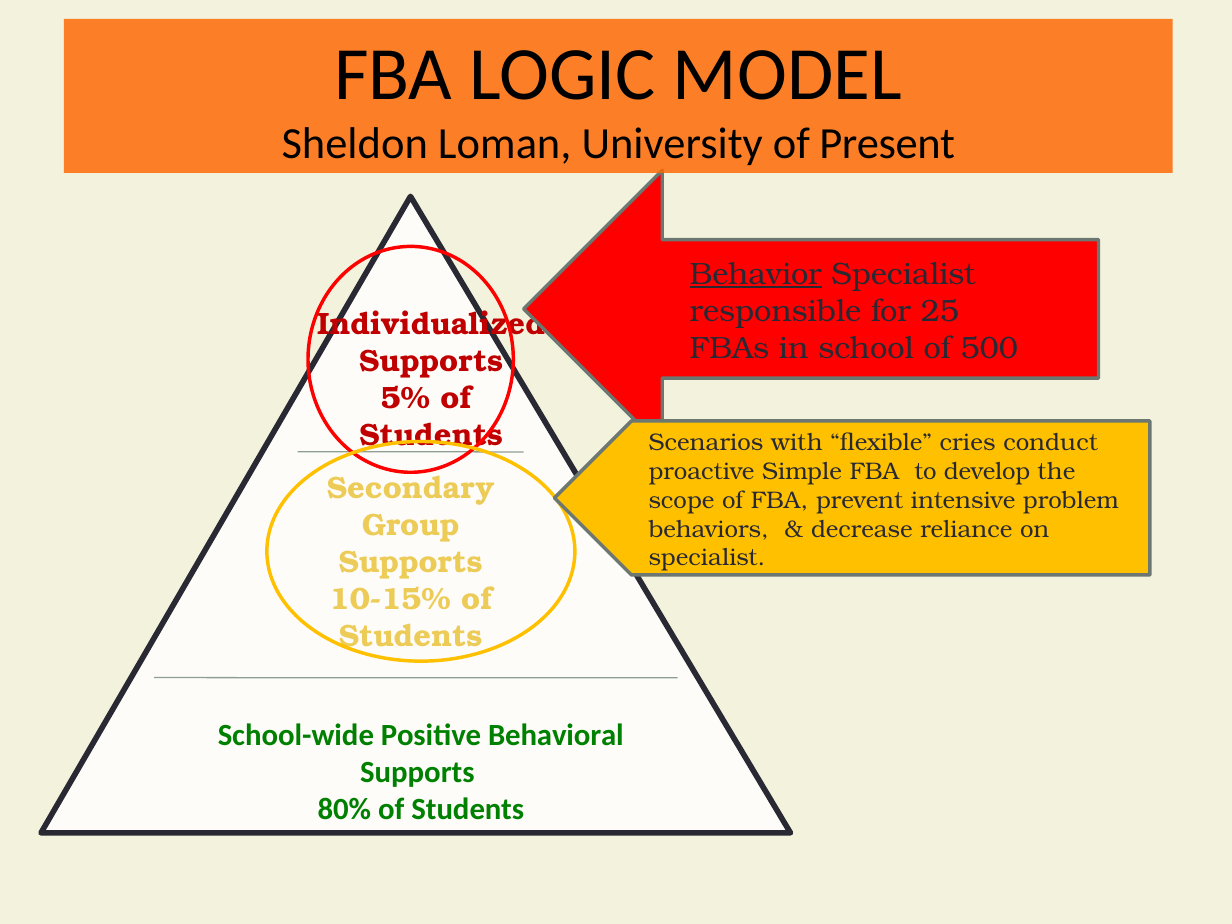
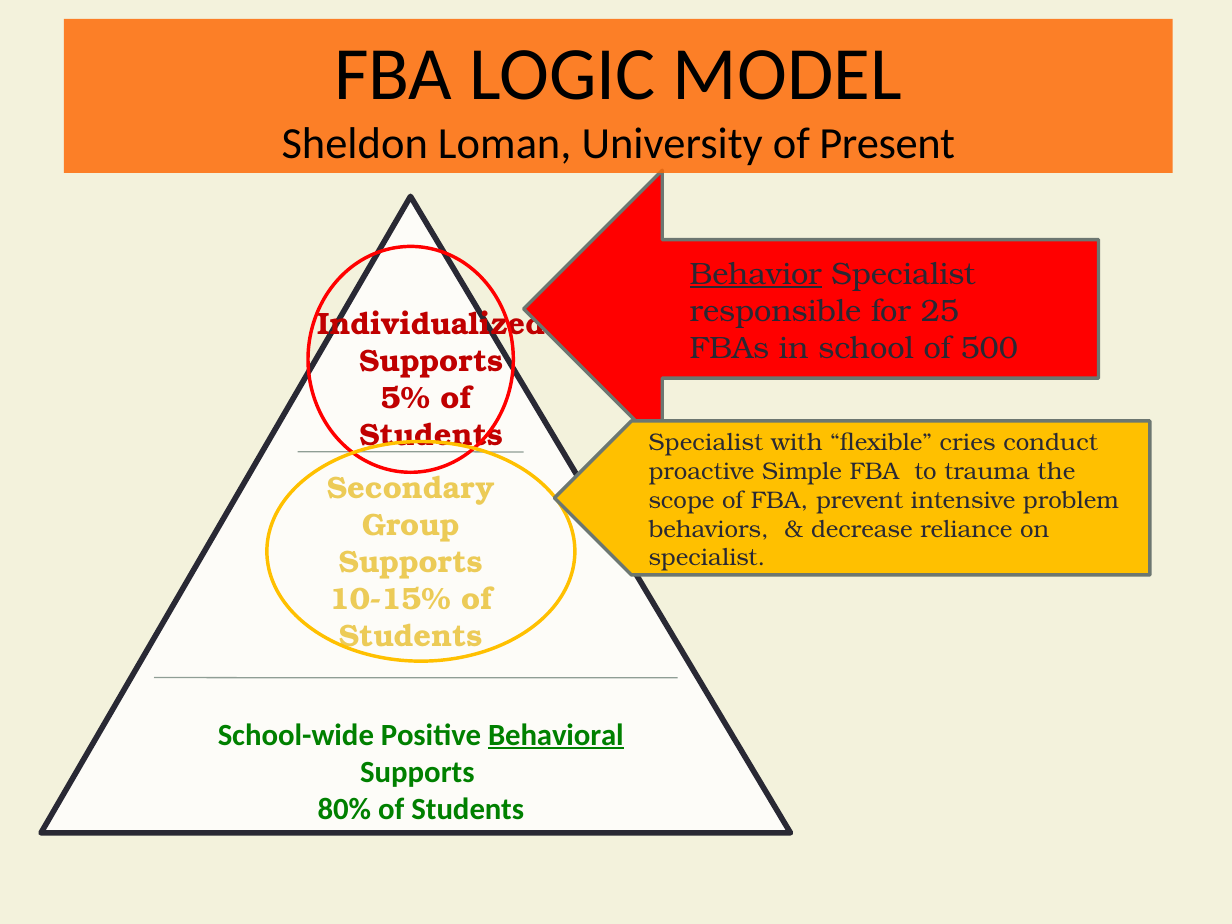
Scenarios: Scenarios -> Specialist (706, 443)
develop: develop -> trauma (987, 472)
Behavioral underline: none -> present (556, 735)
